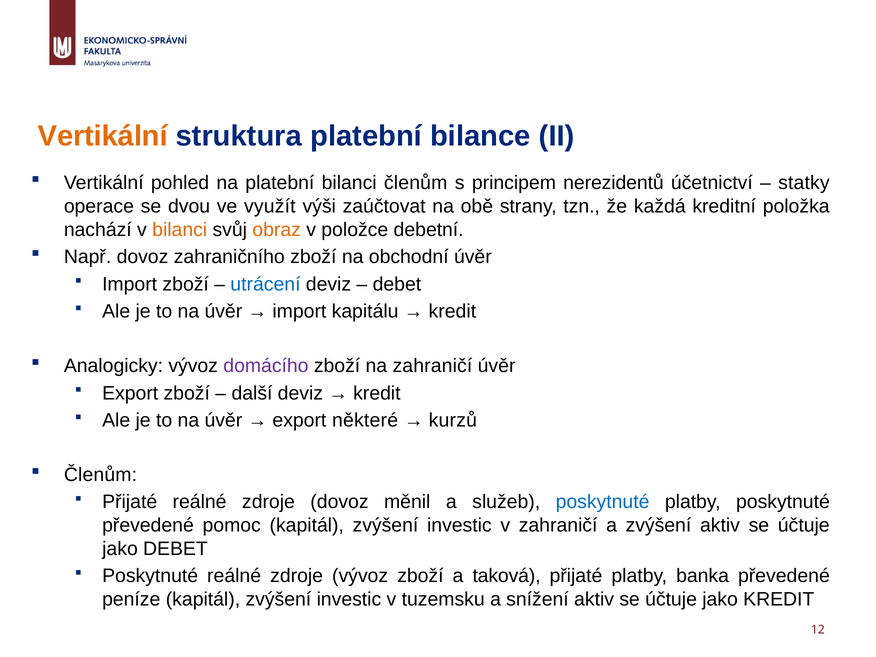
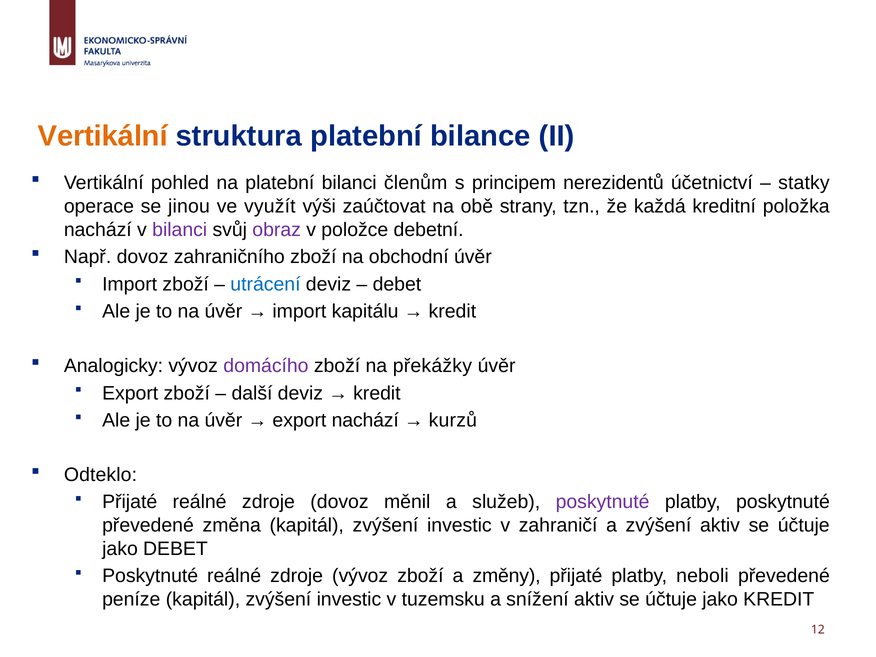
dvou: dvou -> jinou (189, 206)
bilanci colour: orange -> purple (180, 230)
obraz colour: orange -> purple (277, 230)
na zahraničí: zahraničí -> překážky (432, 366)
export některé: některé -> nachází (365, 420)
Členům: Členům -> Odteklo (100, 475)
poskytnuté colour: blue -> purple (603, 502)
pomoc: pomoc -> změna (232, 525)
taková: taková -> změny (507, 576)
banka: banka -> neboli (702, 576)
